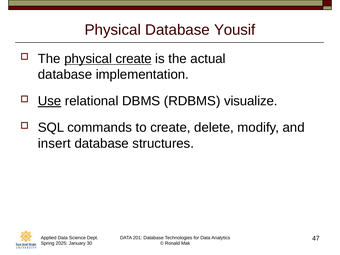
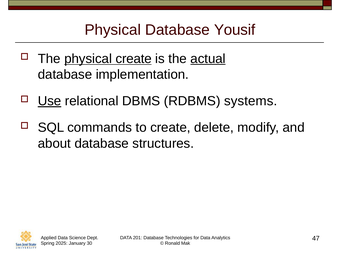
actual underline: none -> present (208, 59)
visualize: visualize -> systems (251, 101)
insert: insert -> about (54, 143)
